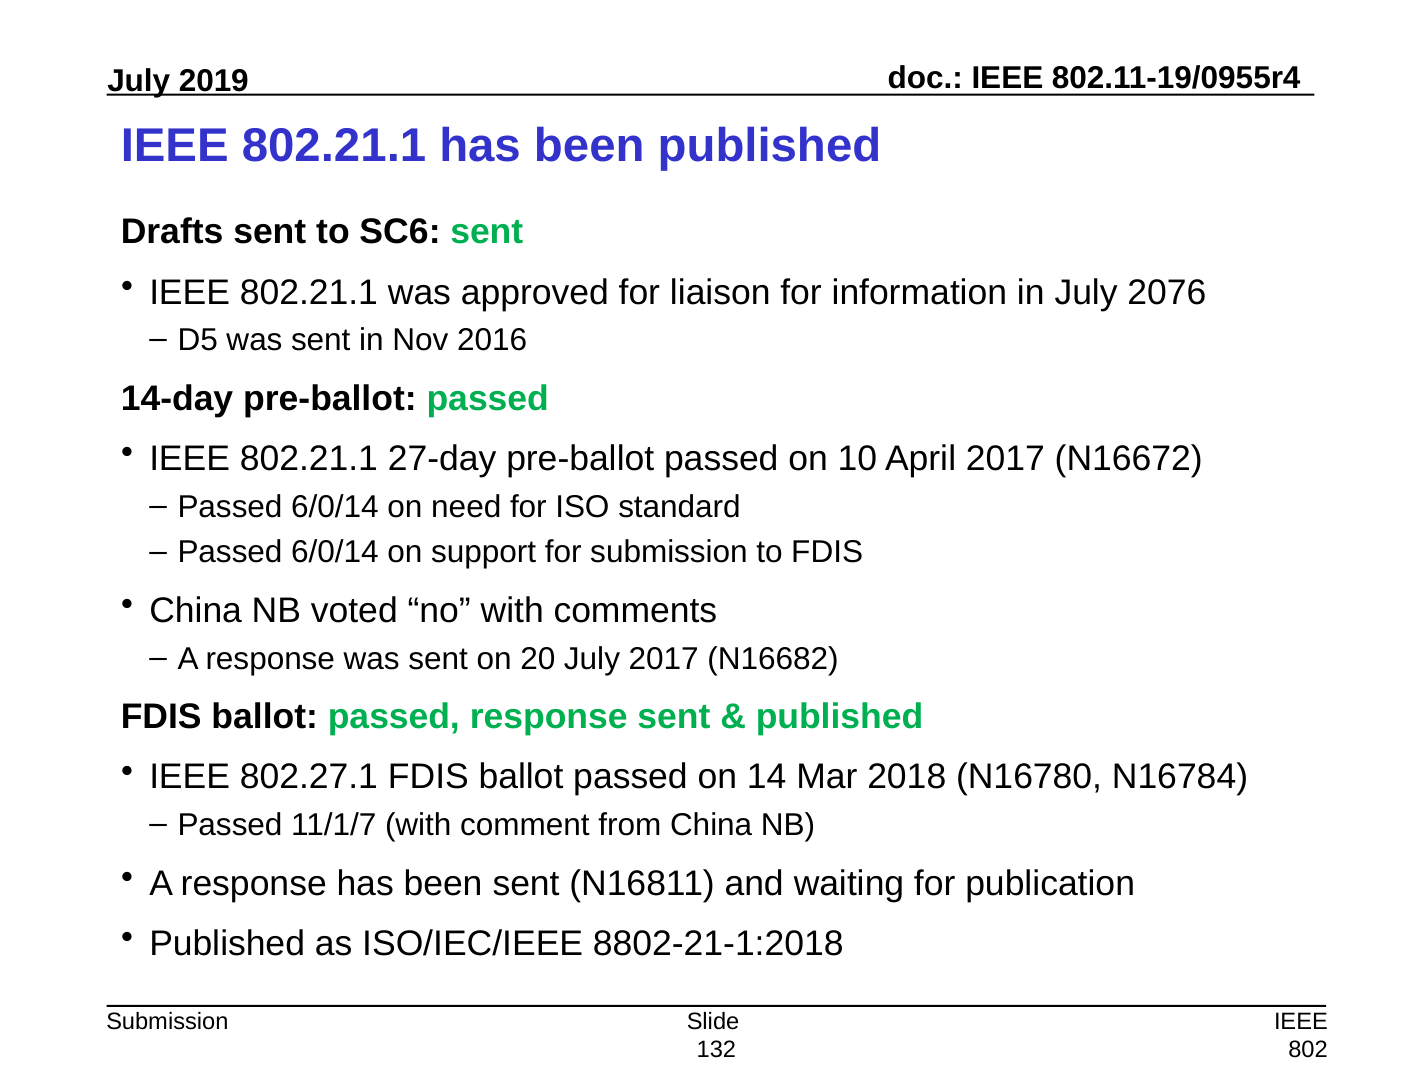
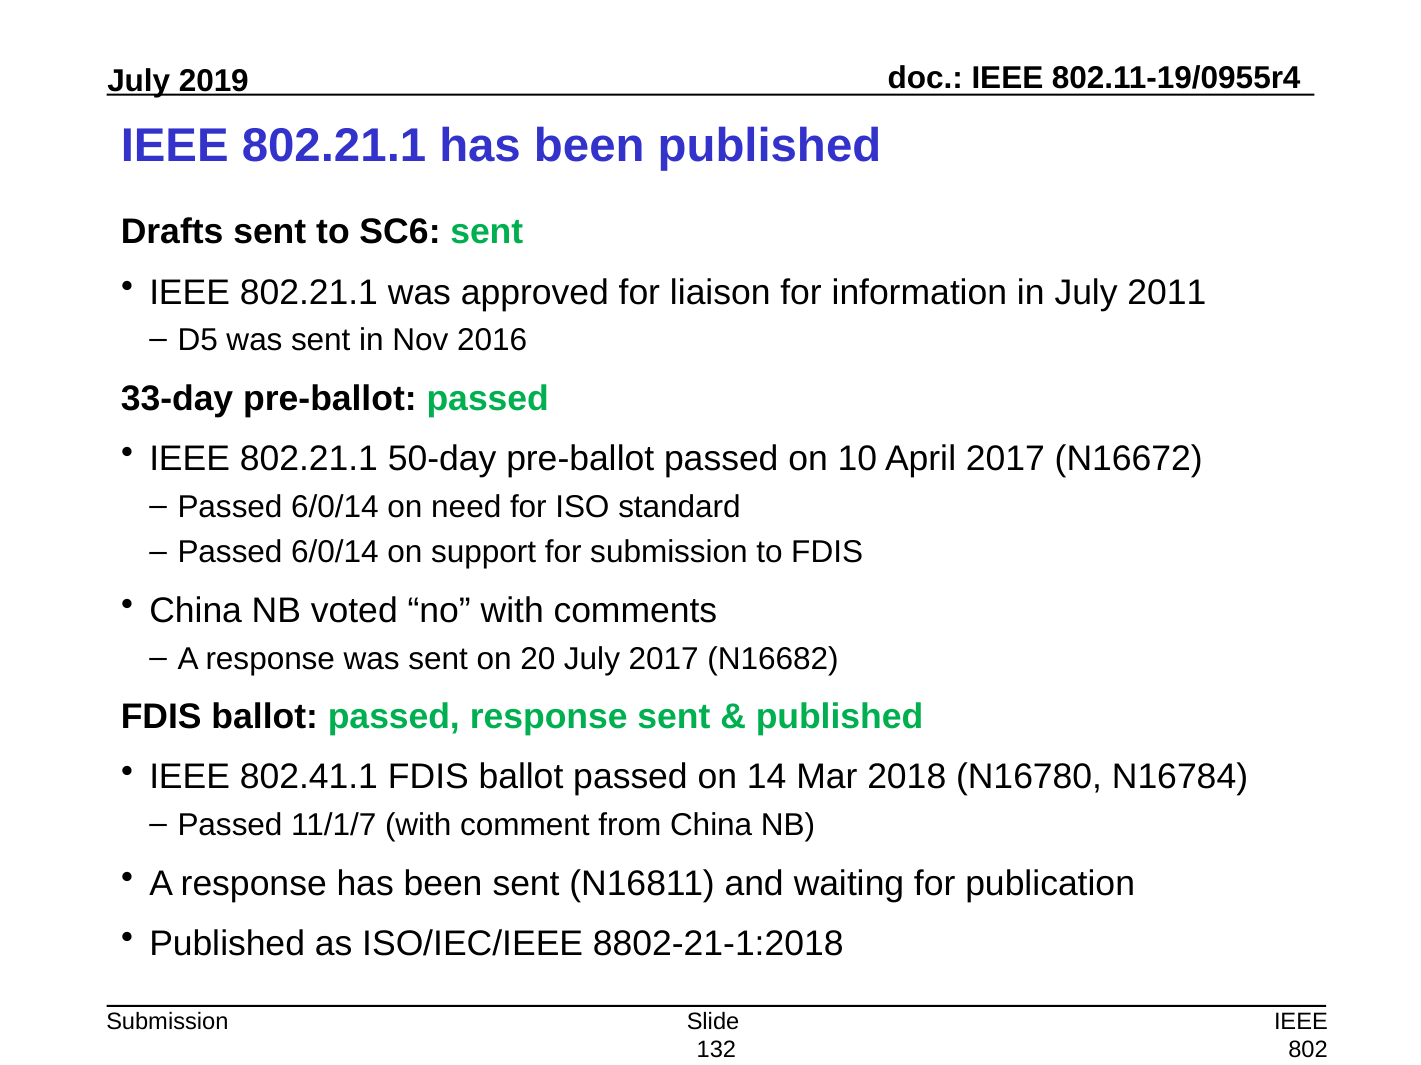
2076: 2076 -> 2011 (1167, 293)
14-day: 14-day -> 33-day (177, 399)
27-day: 27-day -> 50-day (442, 459)
802.27.1: 802.27.1 -> 802.41.1 (309, 778)
